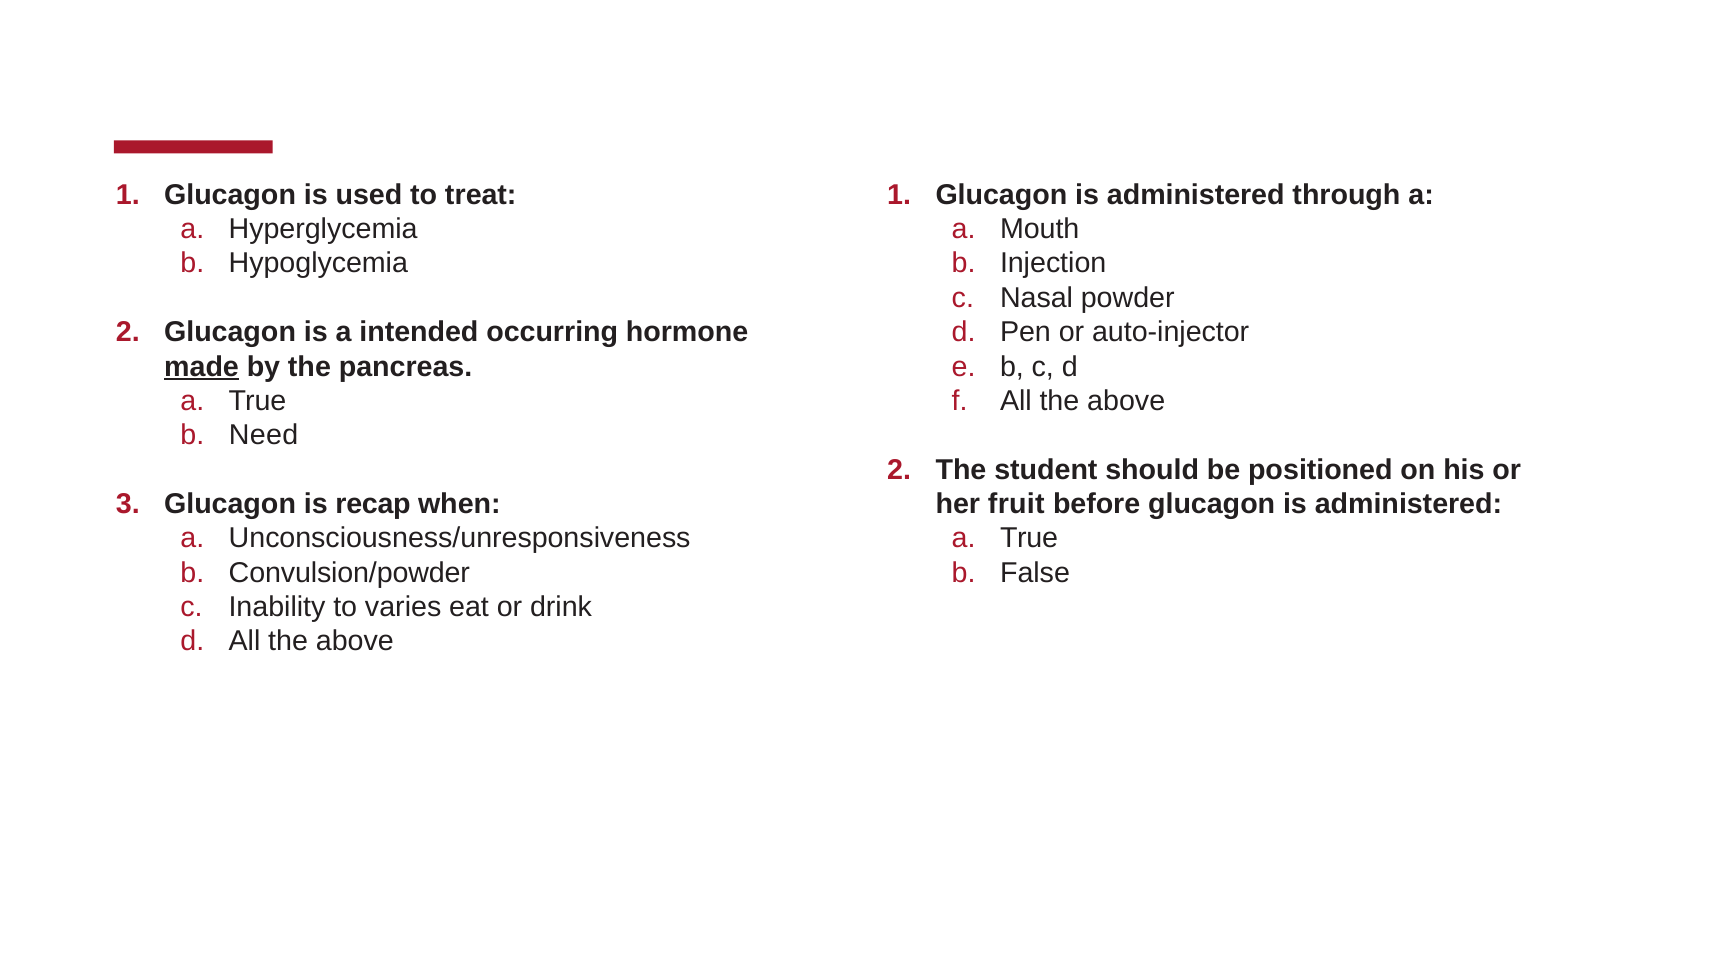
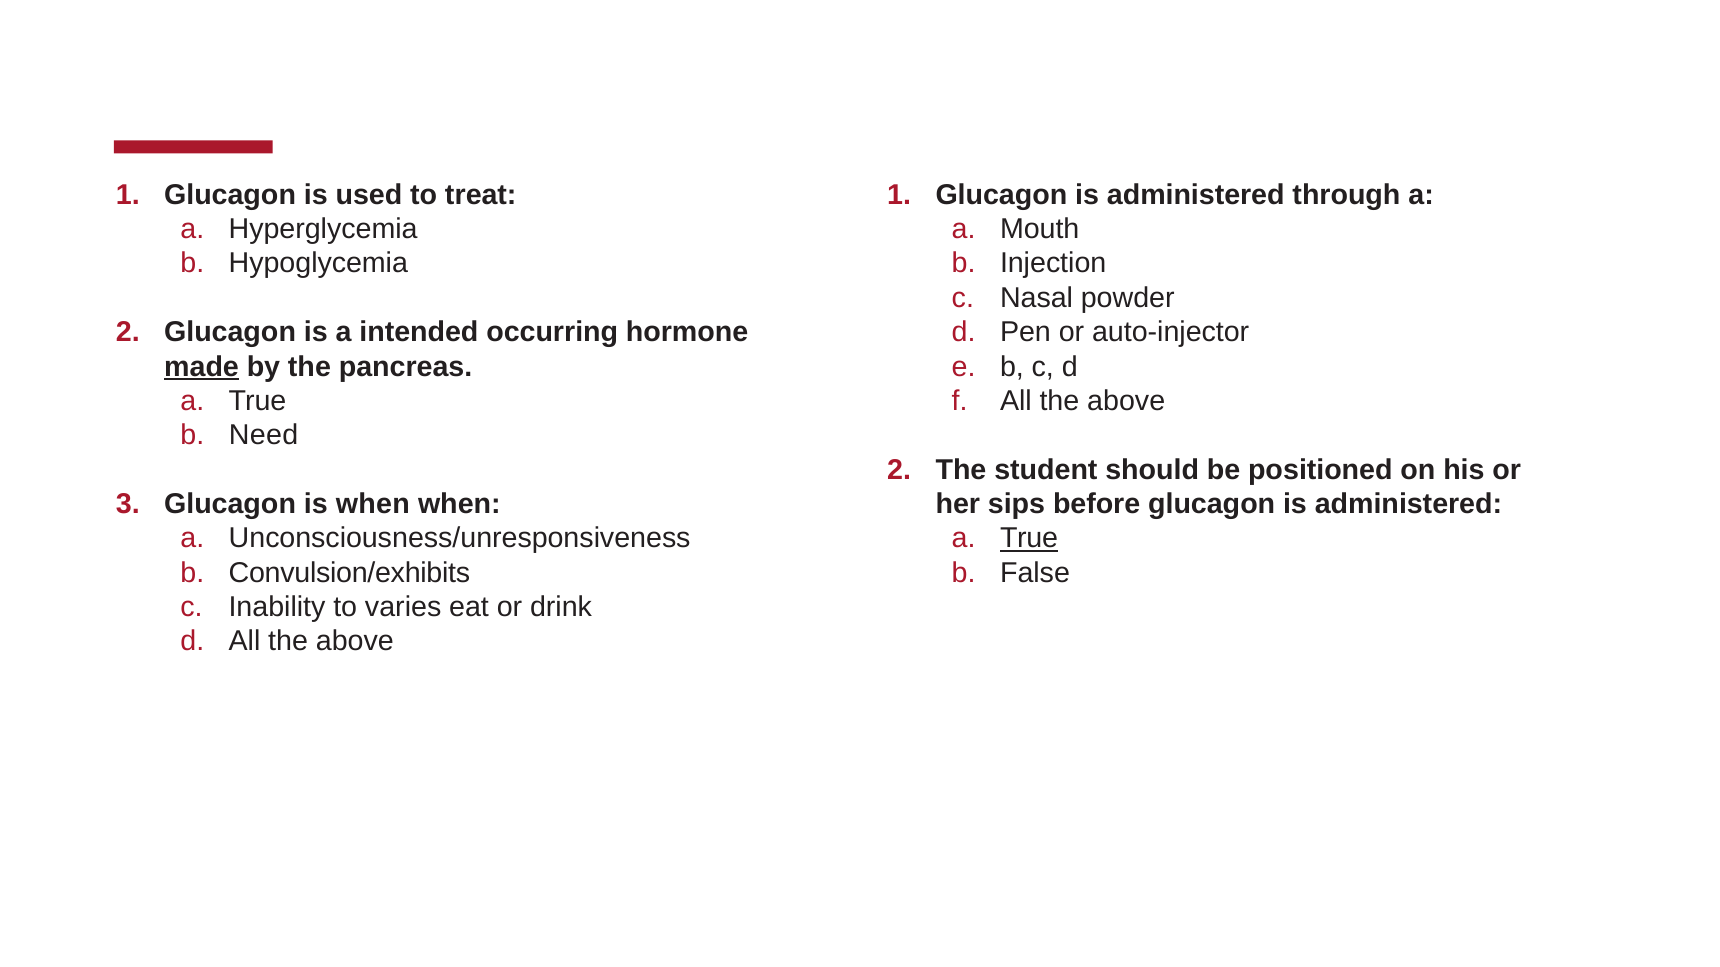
is recap: recap -> when (373, 504)
fruit: fruit -> sips (1016, 504)
True underline: none -> present (1029, 539)
Convulsion/powder: Convulsion/powder -> Convulsion/exhibits (349, 573)
